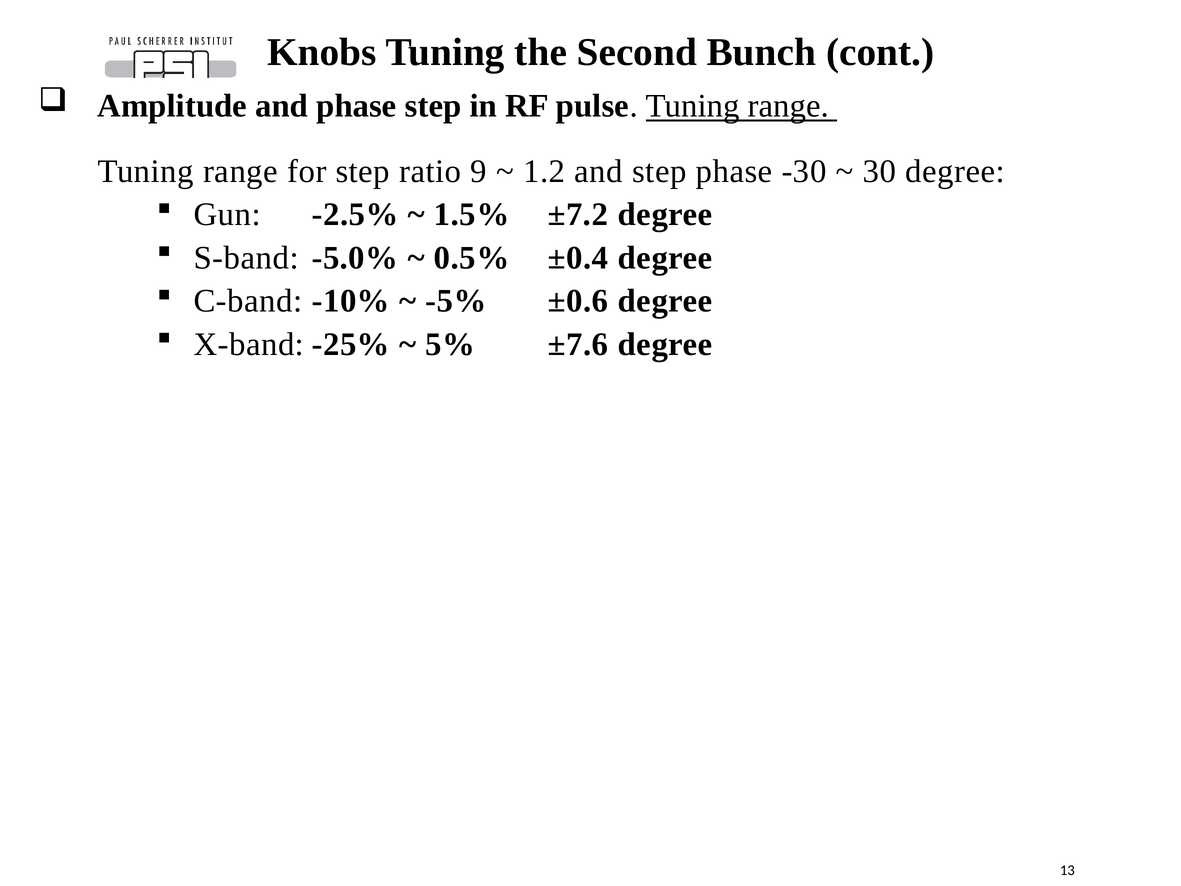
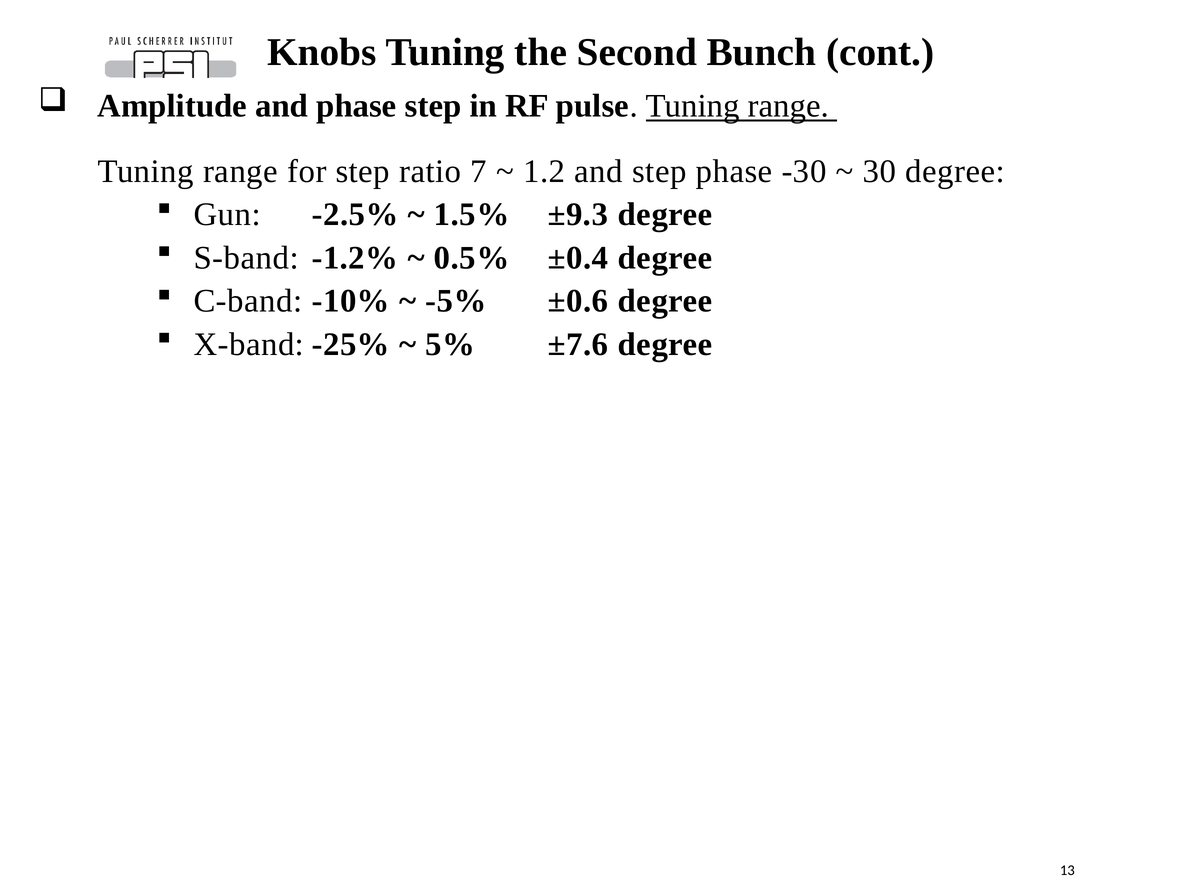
9: 9 -> 7 (479, 171)
±7.2: ±7.2 -> ±9.3 (578, 214)
-5.0%: -5.0% -> -1.2% (355, 258)
